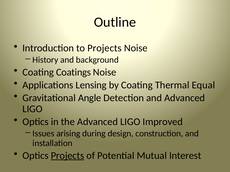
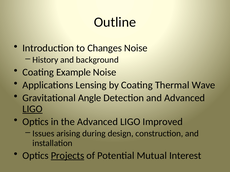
to Projects: Projects -> Changes (105, 48)
Coatings: Coatings -> Example (74, 72)
Equal: Equal -> Wave (203, 85)
LIGO underline: none -> present (32, 109)
